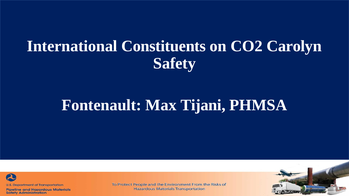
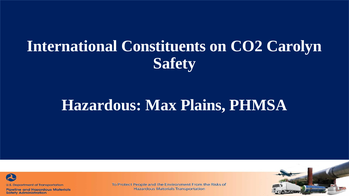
Fontenault: Fontenault -> Hazardous (102, 105)
Tijani: Tijani -> Plains (203, 105)
